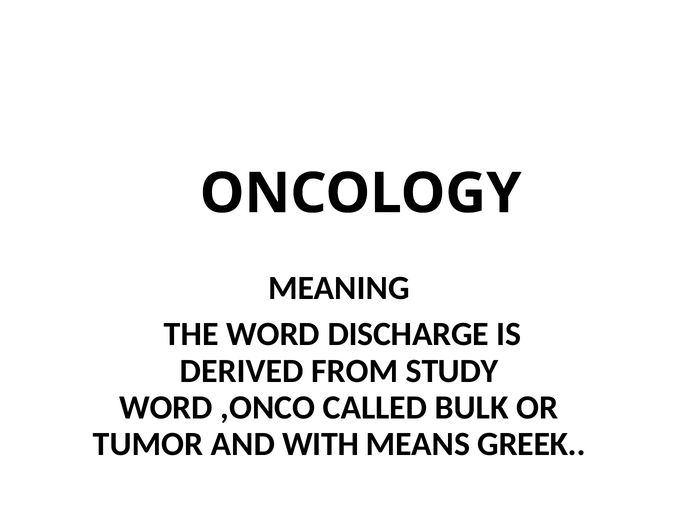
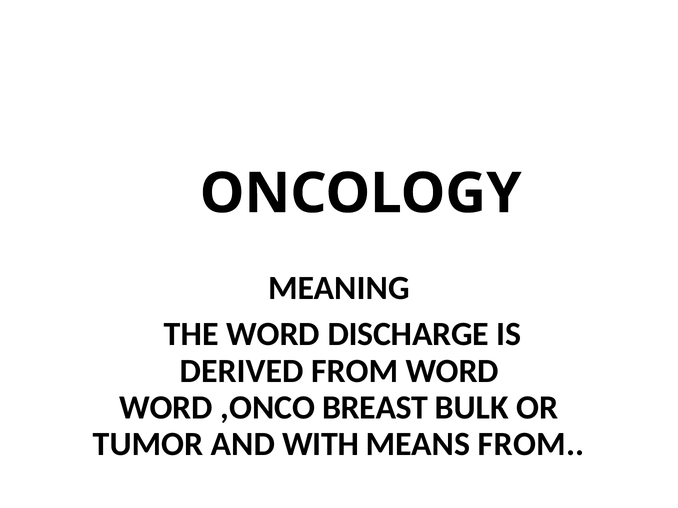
FROM STUDY: STUDY -> WORD (452, 371)
CALLED: CALLED -> BREAST (375, 408)
MEANS GREEK: GREEK -> FROM (531, 444)
